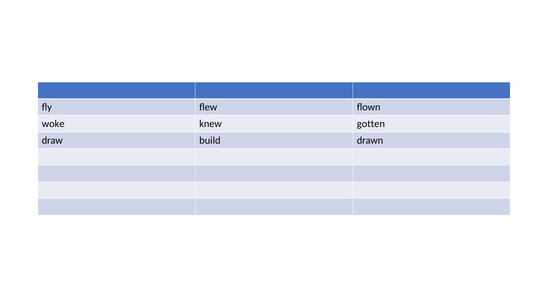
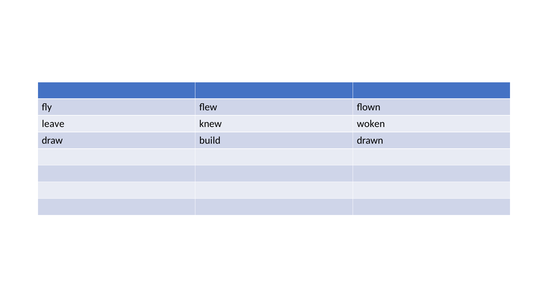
woke: woke -> leave (53, 124)
gotten: gotten -> woken (371, 124)
